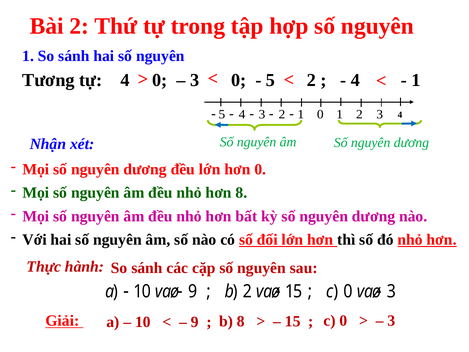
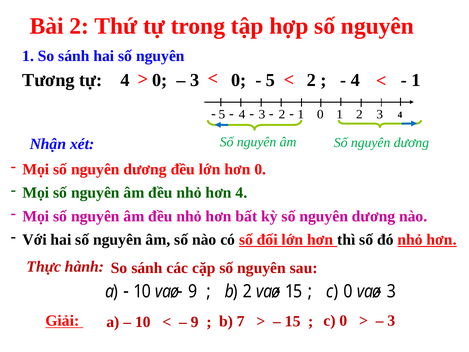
hơn 8: 8 -> 4 (241, 193)
b 8: 8 -> 7 (241, 321)
